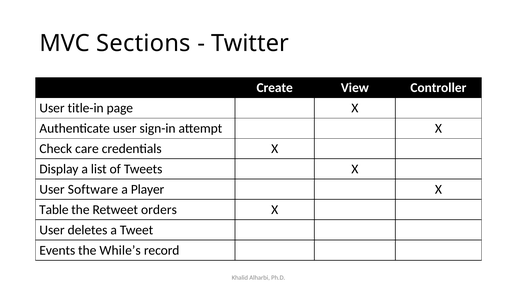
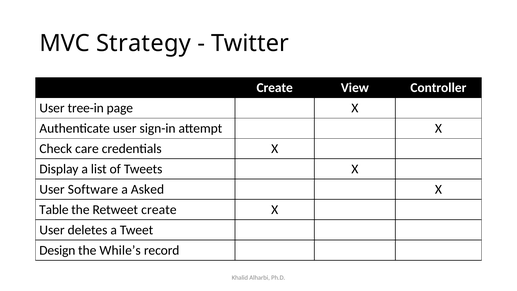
Sections: Sections -> Strategy (143, 43)
title-in: title-in -> tree-in (86, 108)
Player: Player -> Asked (147, 189)
Retweet orders: orders -> create (159, 210)
Events: Events -> Design (57, 250)
